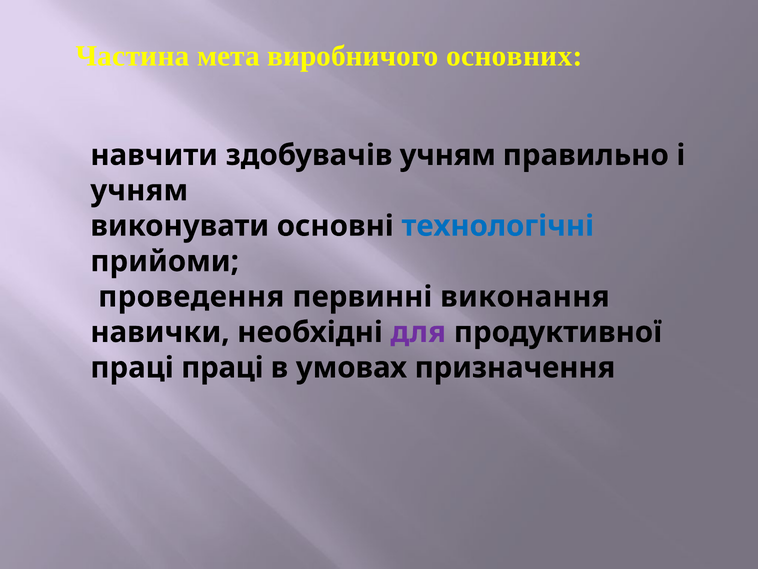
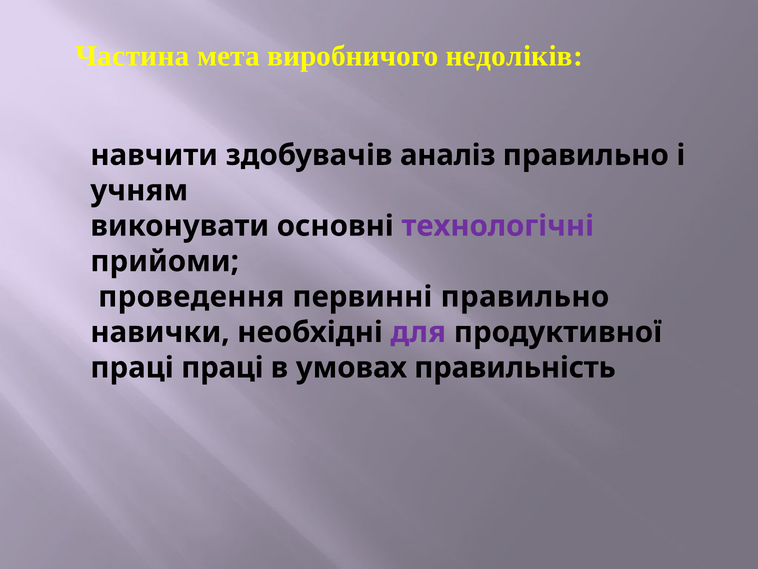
основних: основних -> недоліків (514, 56)
здобувачів учням: учням -> аналіз (448, 155)
технологічні colour: blue -> purple (498, 226)
первинні виконання: виконання -> правильно (525, 297)
призначення: призначення -> правильність (515, 367)
